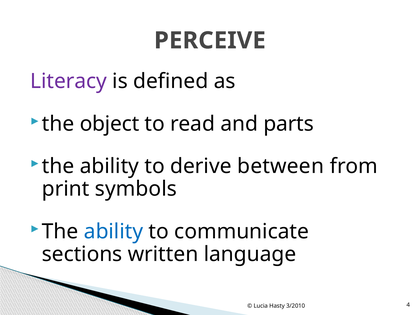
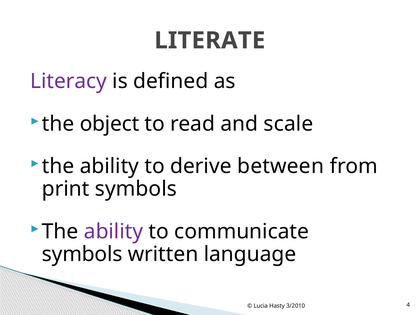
PERCEIVE: PERCEIVE -> LITERATE (210, 41)
parts: parts -> scale (288, 124)
ability colour: blue -> purple (114, 231)
sections: sections -> symbols (82, 254)
